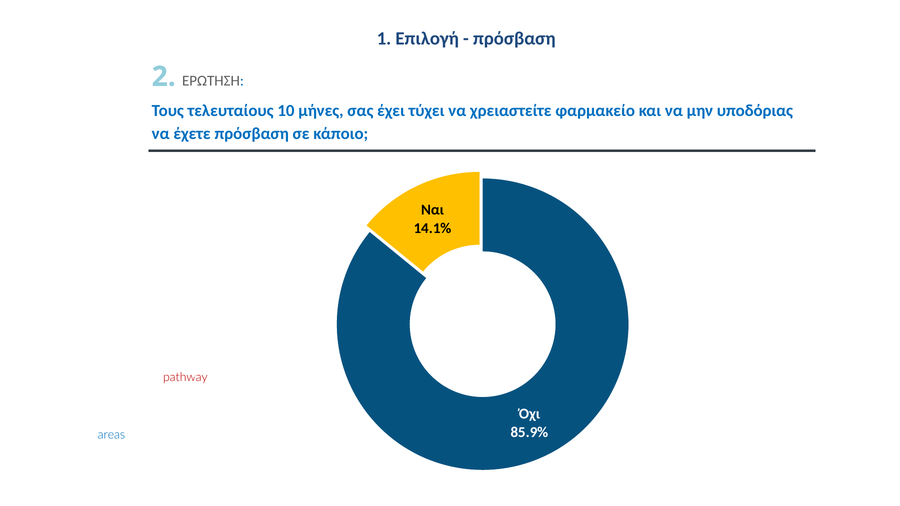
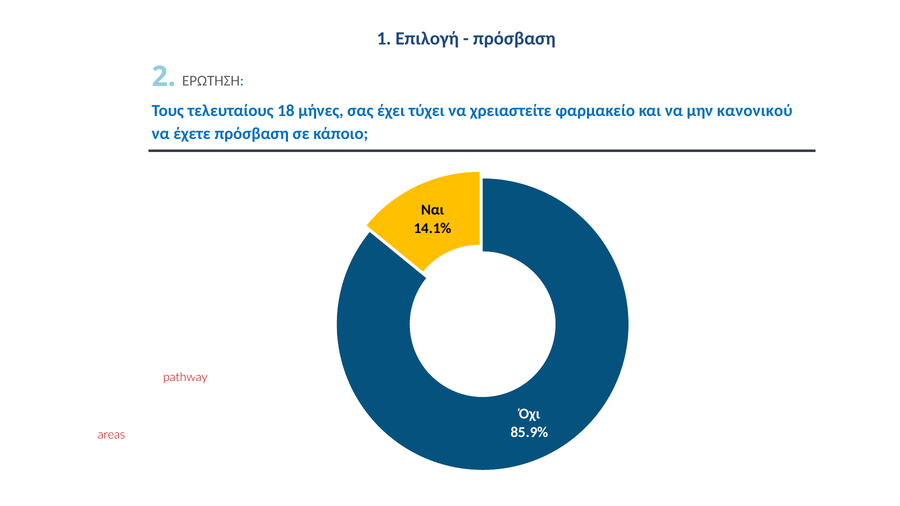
10: 10 -> 18 (286, 111)
υποδόριας: υποδόριας -> κανονικού (755, 111)
areas colour: blue -> red (111, 435)
